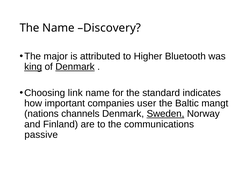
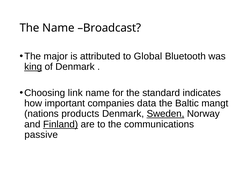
Discovery: Discovery -> Broadcast (109, 28)
Higher: Higher -> Global (148, 56)
Denmark underline: present -> none (75, 67)
user: user -> data (147, 103)
channels: channels -> products (80, 114)
Finland underline: none -> present (61, 124)
